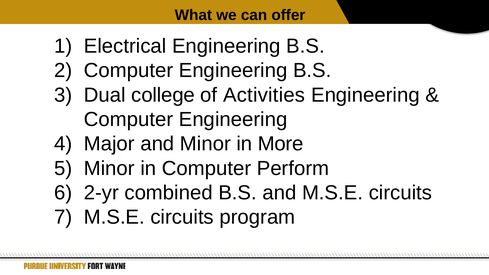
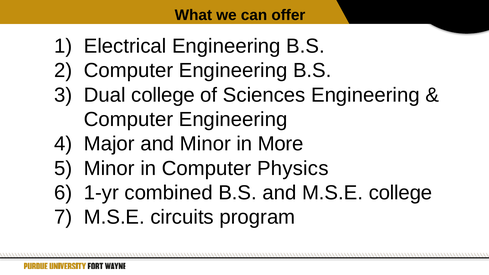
Activities: Activities -> Sciences (264, 95)
Perform: Perform -> Physics (293, 168)
2-yr: 2-yr -> 1-yr (101, 193)
and M.S.E circuits: circuits -> college (400, 193)
